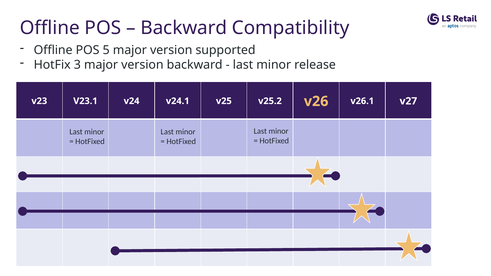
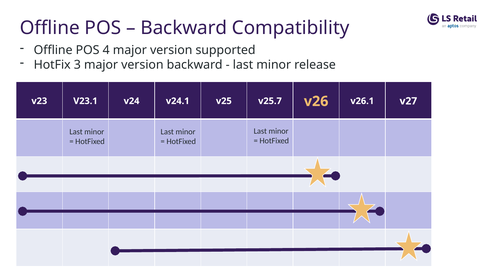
5: 5 -> 4 (106, 50)
v25.2: v25.2 -> v25.7 (270, 101)
